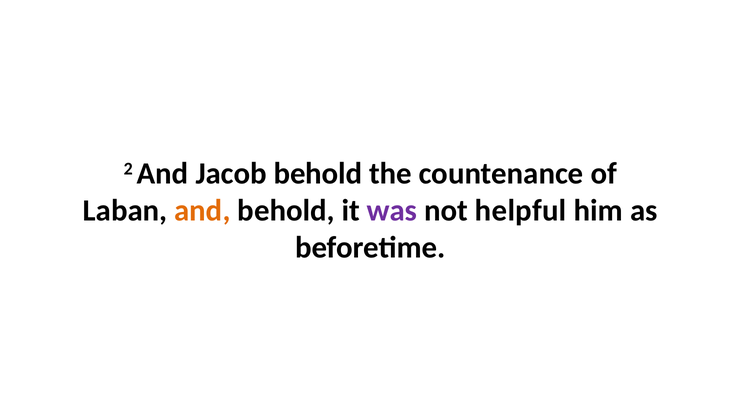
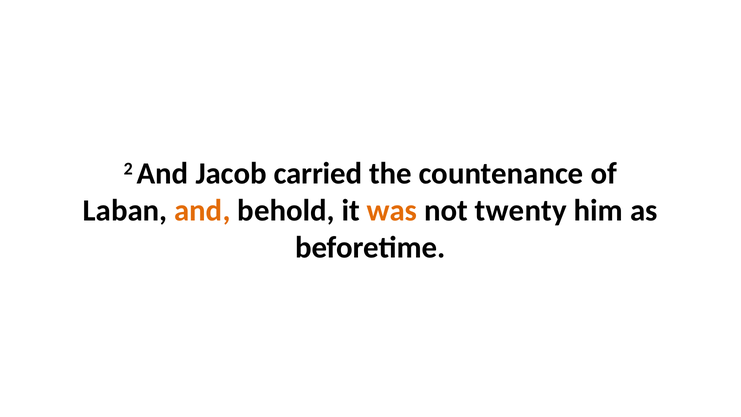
Jacob behold: behold -> carried (318, 173)
was colour: purple -> orange (392, 211)
helpful: helpful -> twenty (521, 211)
